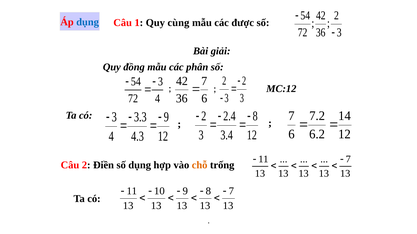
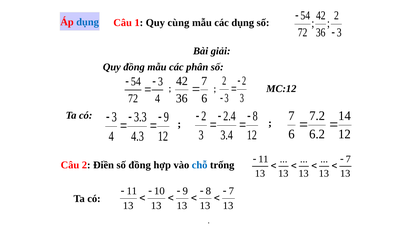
các được: được -> dụng (243, 23)
số dụng: dụng -> đồng (140, 166)
chỗ colour: orange -> blue (200, 166)
